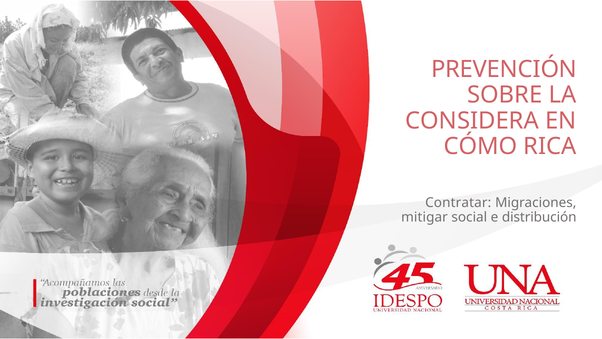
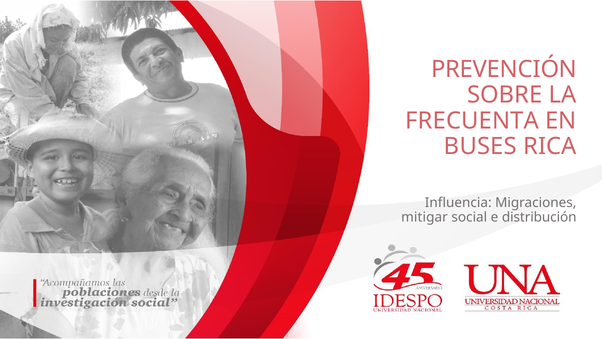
CONSIDERA: CONSIDERA -> FRECUENTA (472, 121)
CÓMO: CÓMO -> BUSES (480, 146)
Contratar: Contratar -> Influencia (458, 202)
